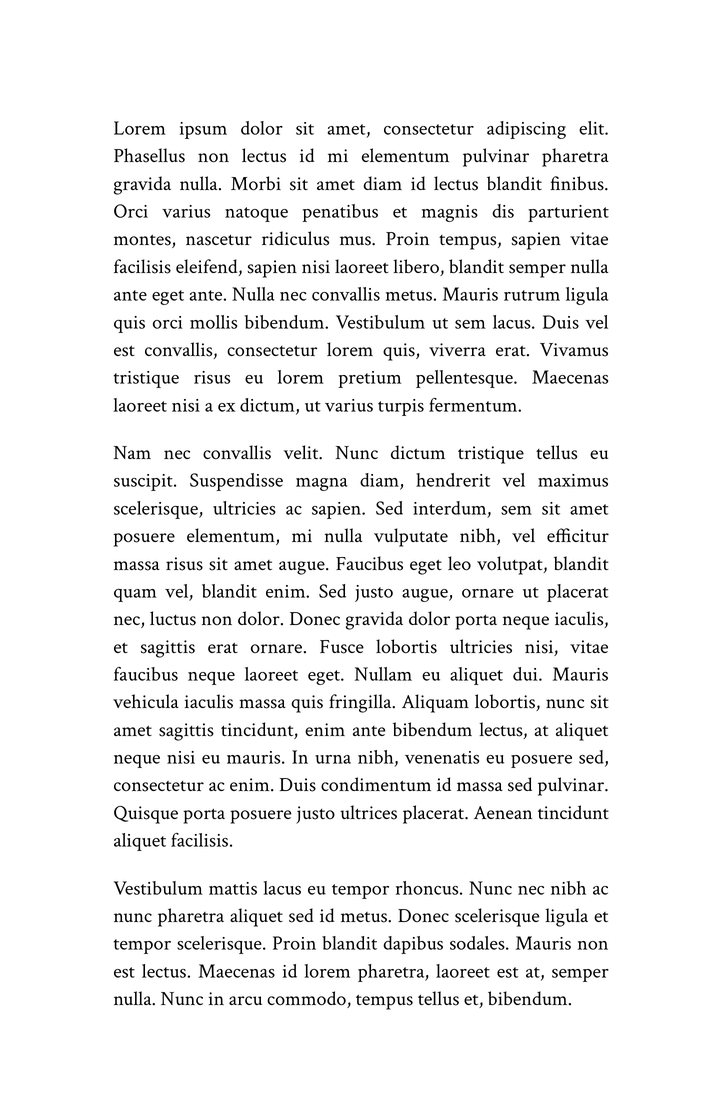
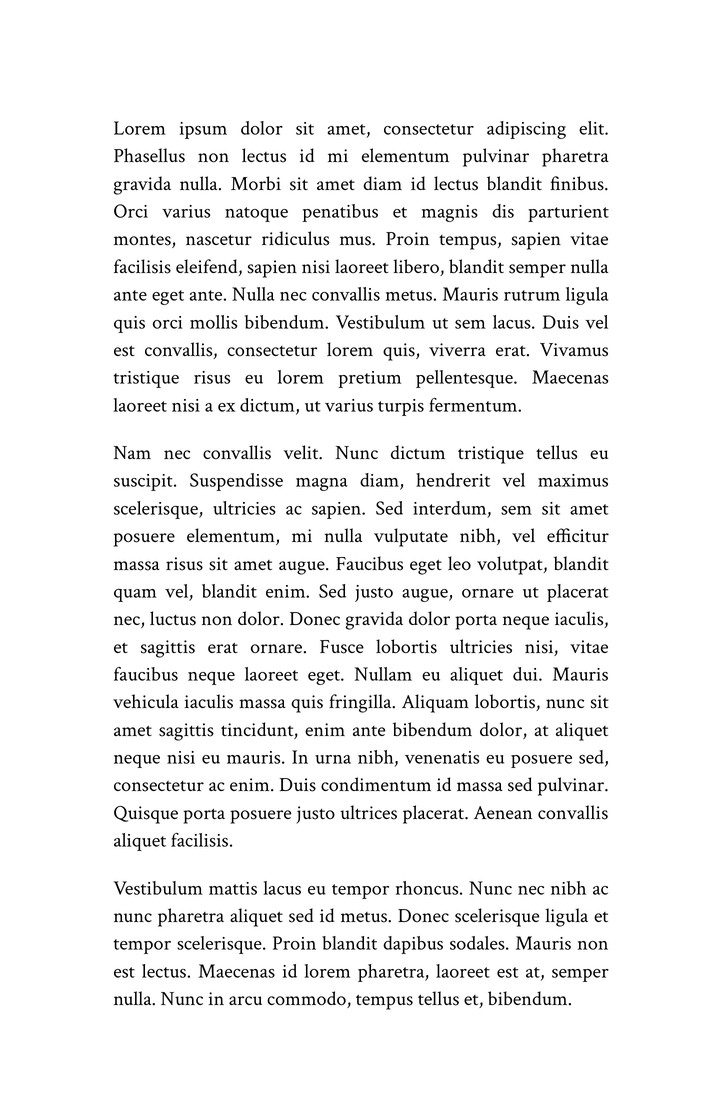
bibendum lectus: lectus -> dolor (503, 730)
Aenean tincidunt: tincidunt -> convallis (573, 813)
